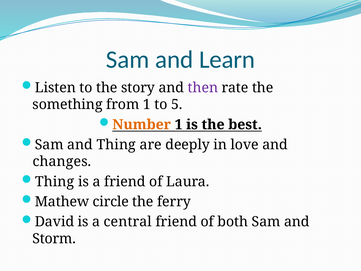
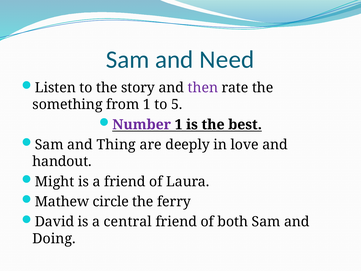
Learn: Learn -> Need (227, 60)
Number colour: orange -> purple (142, 125)
changes: changes -> handout (62, 161)
Thing: Thing -> Might (55, 182)
Storm: Storm -> Doing (54, 239)
